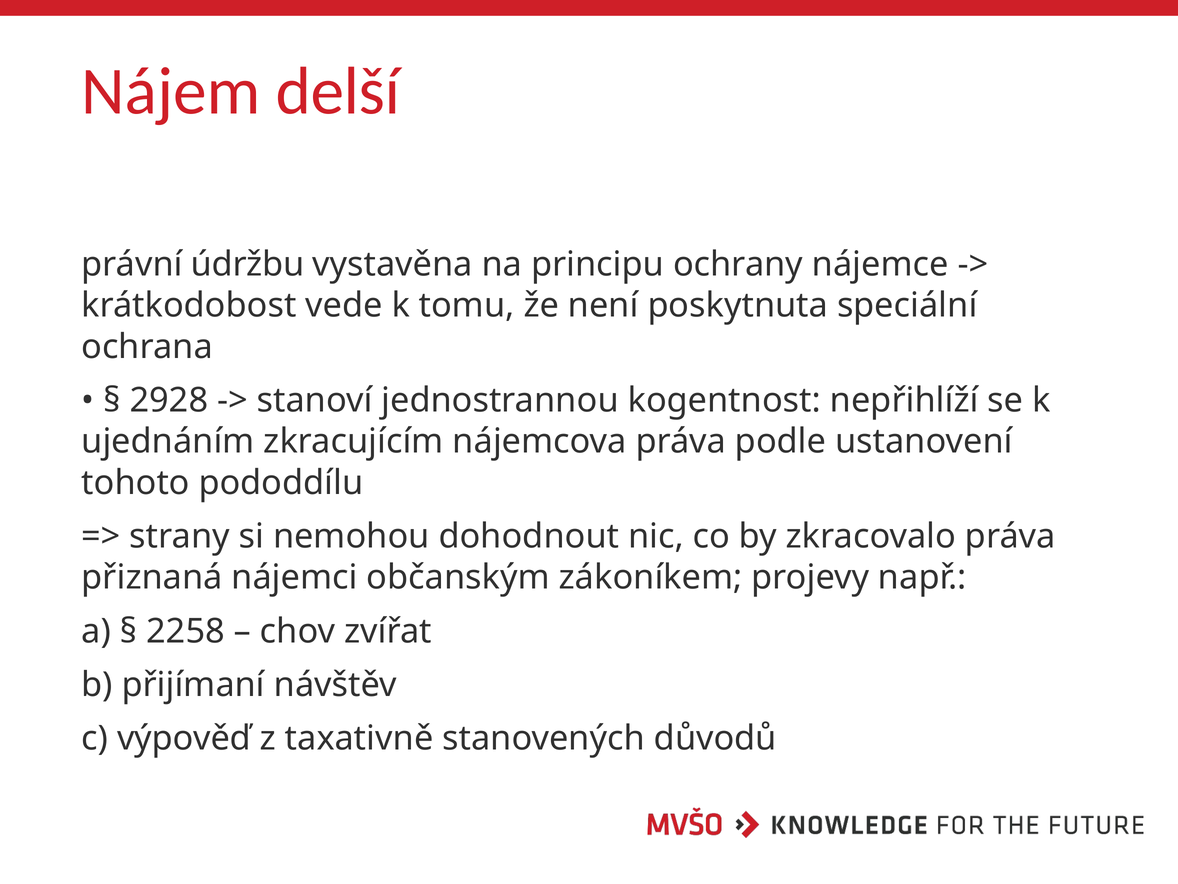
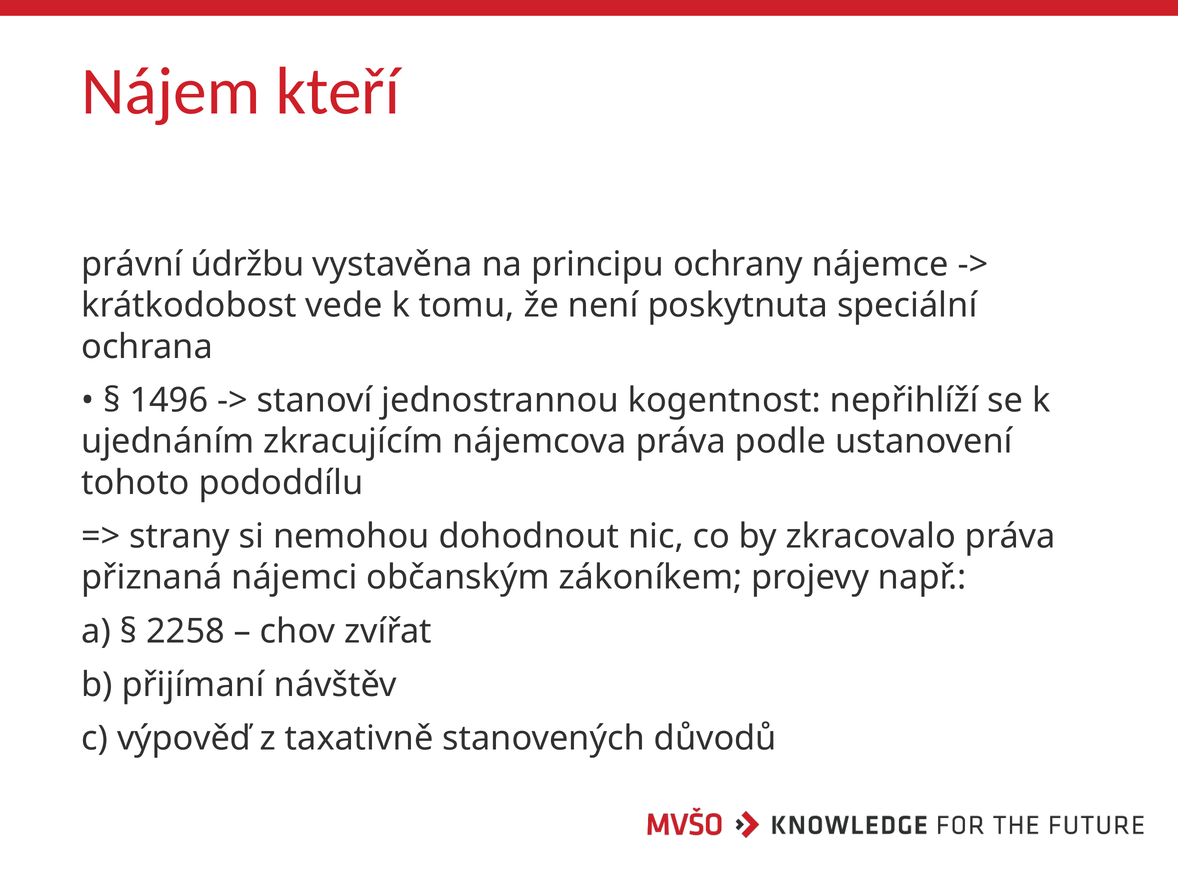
delší: delší -> kteří (338, 92)
2928: 2928 -> 1496 (169, 400)
